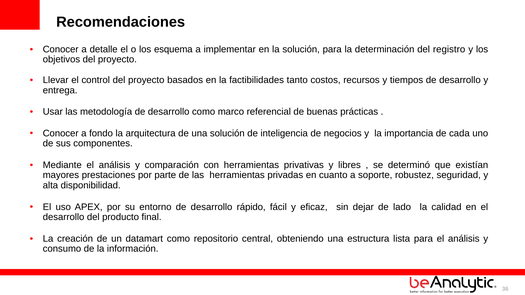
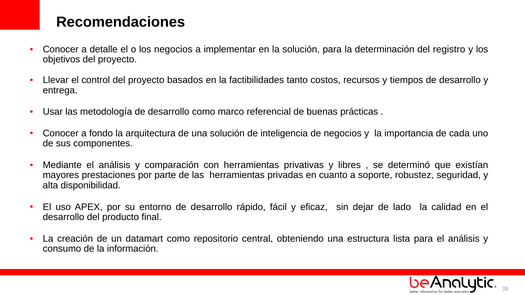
los esquema: esquema -> negocios (173, 49)
